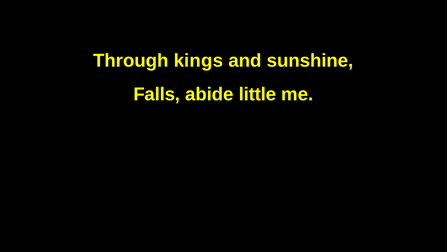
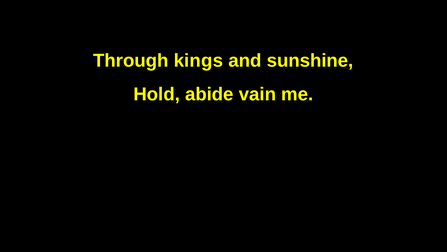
Falls: Falls -> Hold (157, 94)
little: little -> vain (257, 94)
